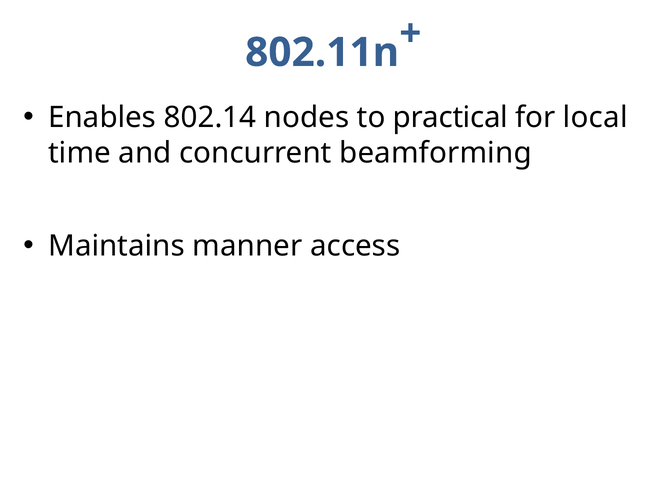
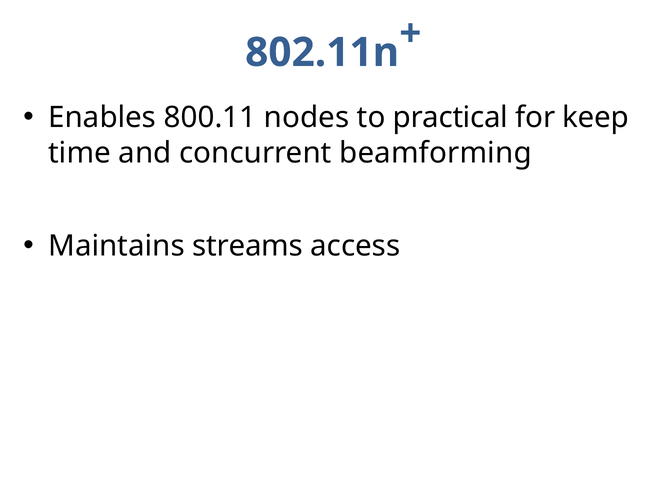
802.14: 802.14 -> 800.11 (210, 117)
local: local -> keep (596, 117)
manner: manner -> streams (248, 246)
